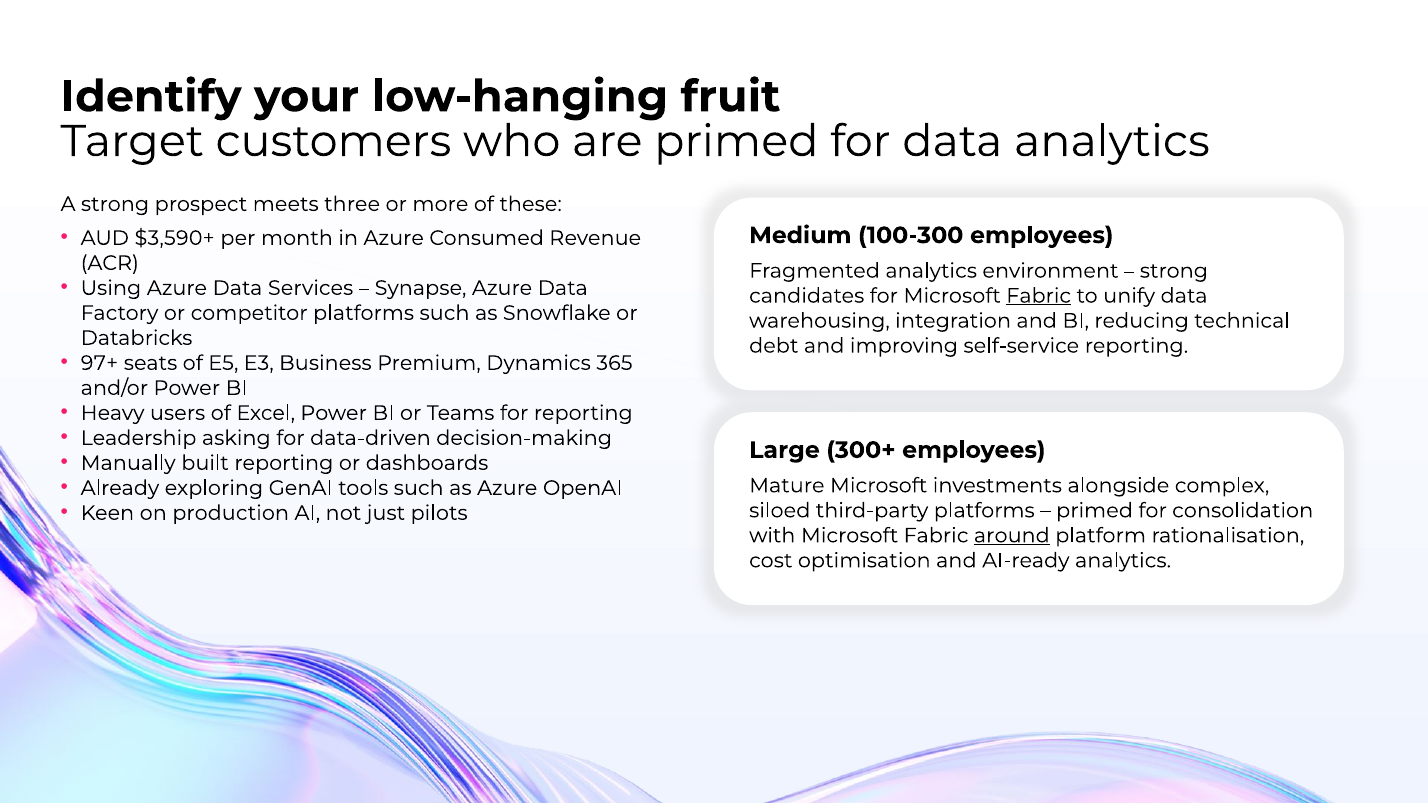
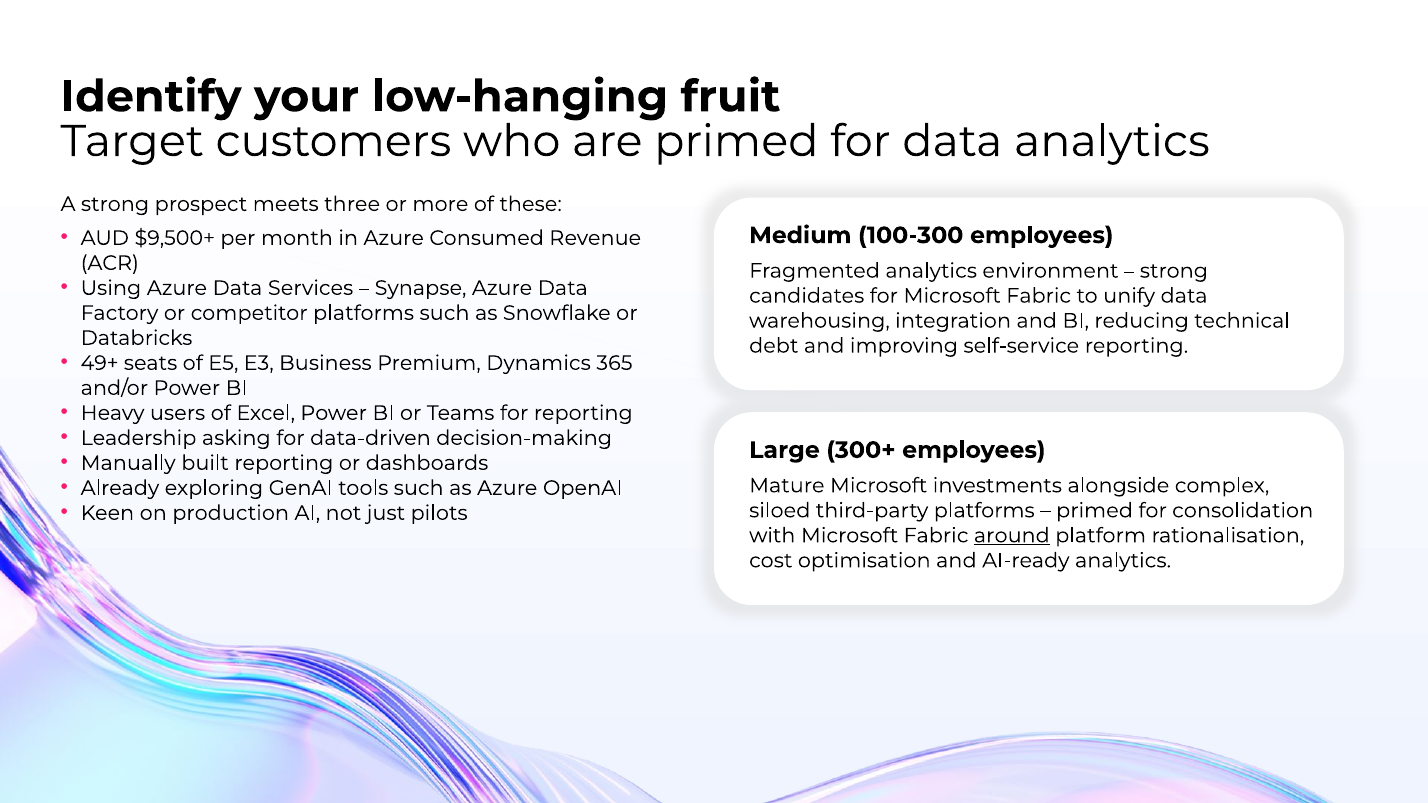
$3,590+: $3,590+ -> $9,500+ (175, 238)
Fabric underline: present -> none (1039, 296)
97+: 97+ -> 49+ (100, 363)
